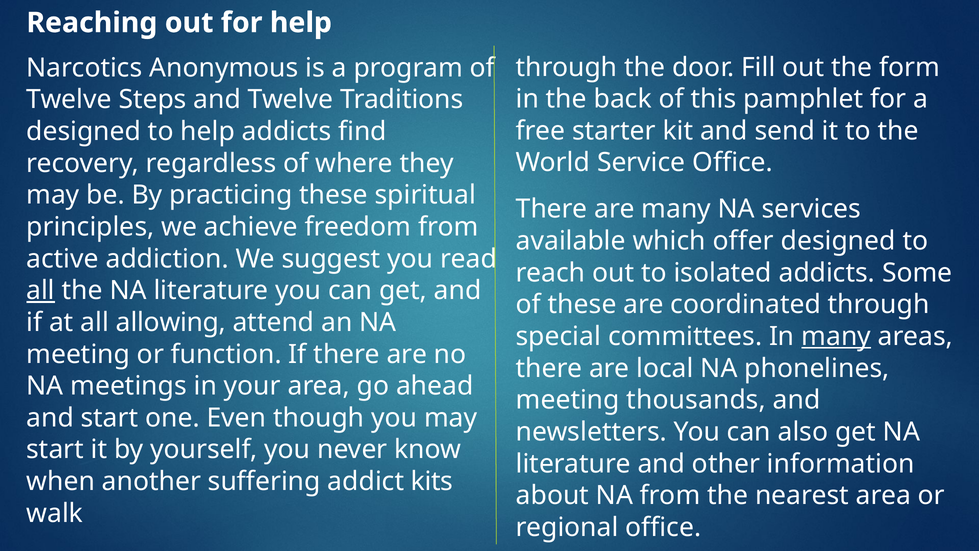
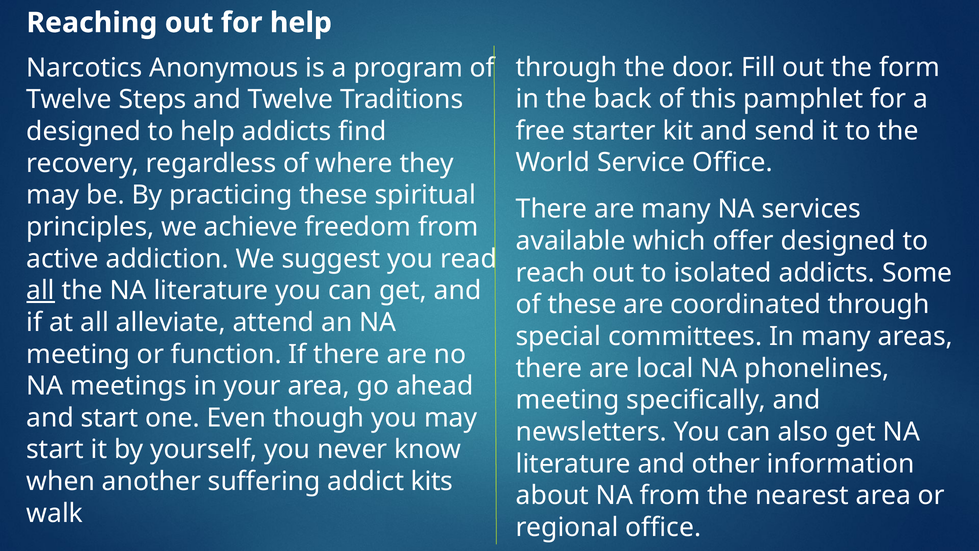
allowing: allowing -> alleviate (171, 322)
many underline: present -> none (836, 336)
thousands: thousands -> specifically (696, 400)
